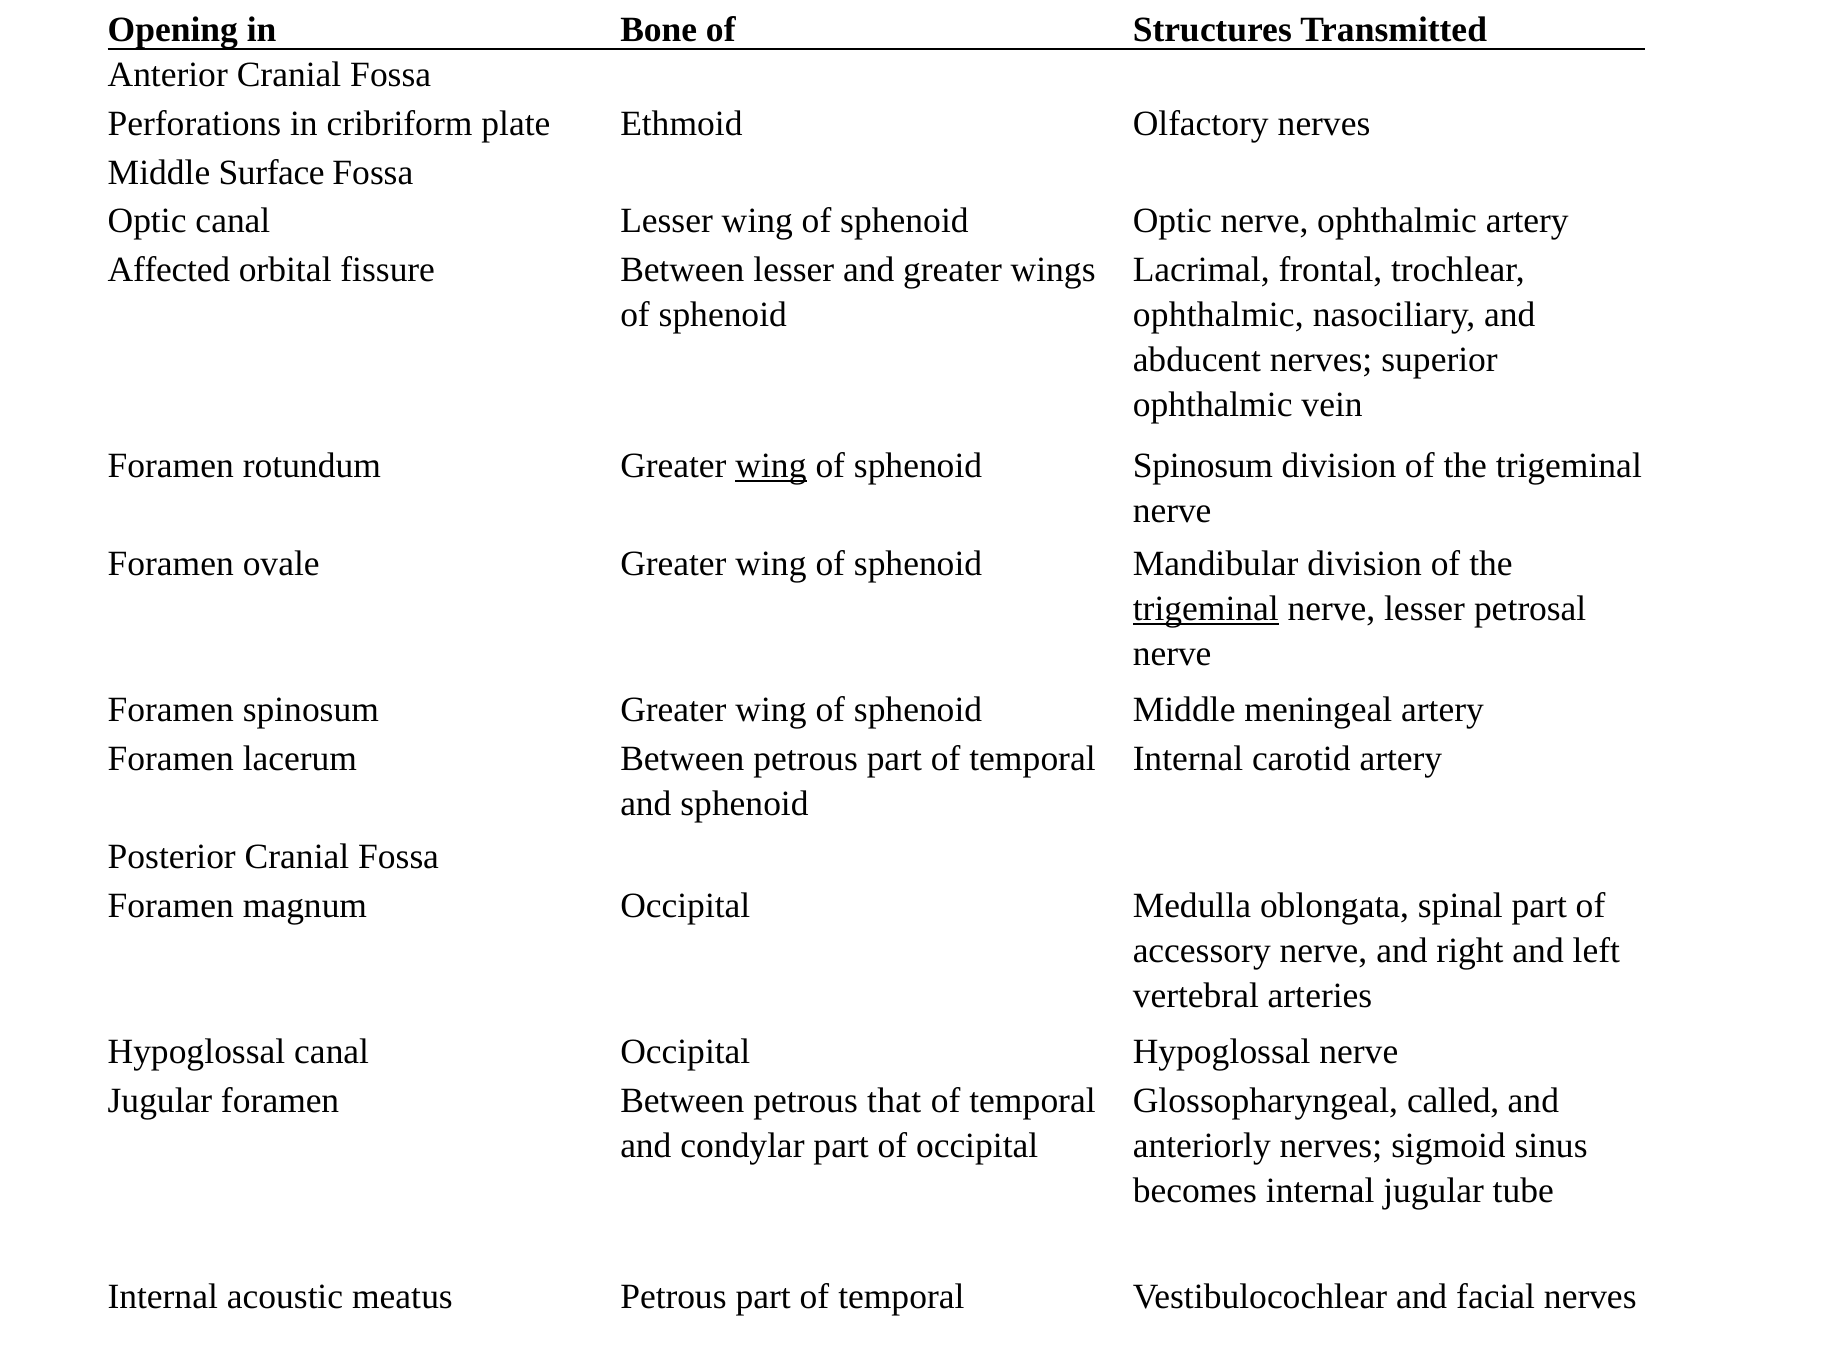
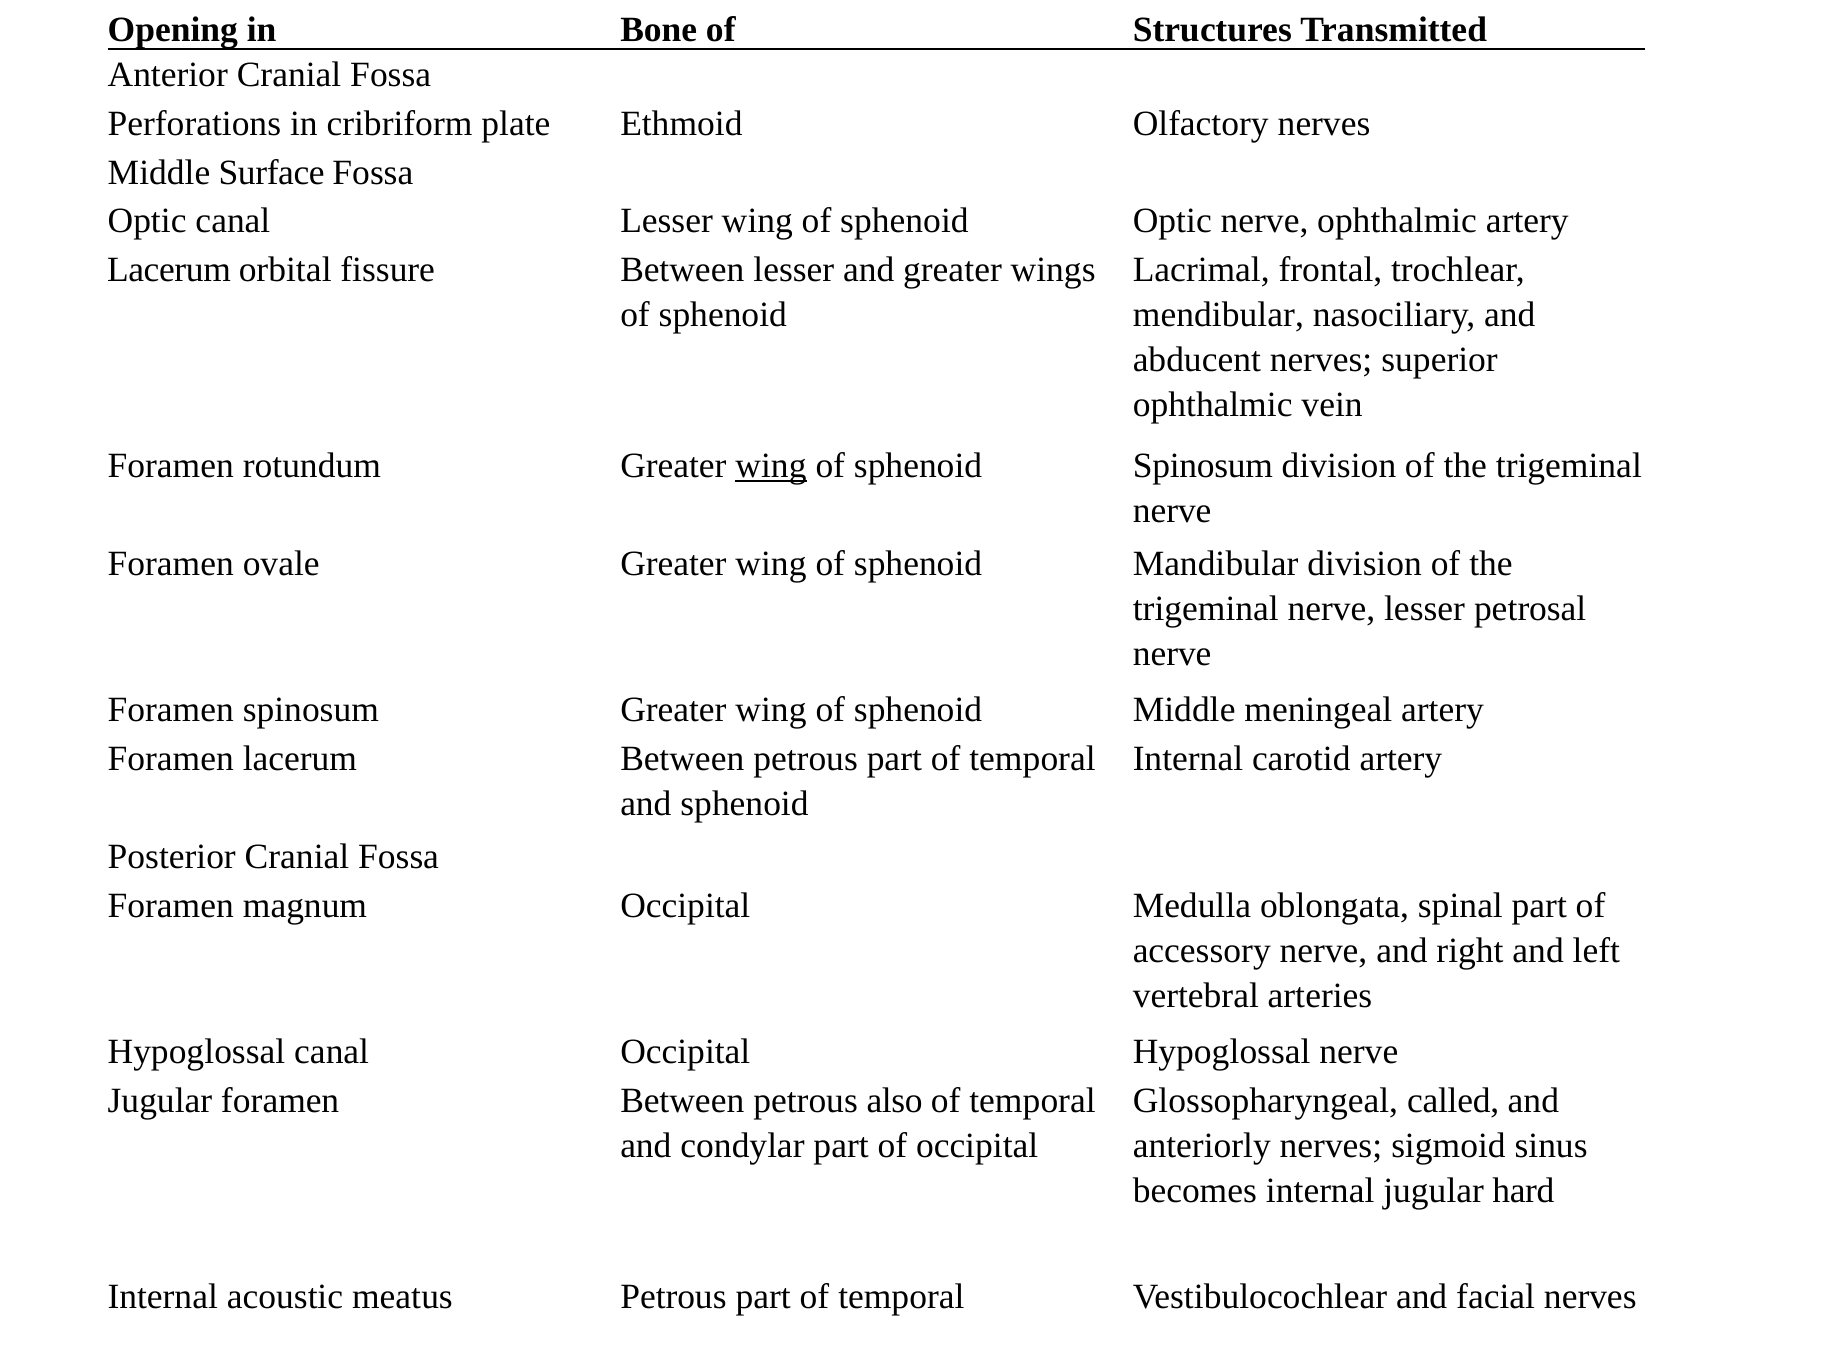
Affected: Affected -> Lacerum (169, 270)
ophthalmic: ophthalmic -> mendibular (1218, 315)
trigeminal underline: present -> none (1206, 608)
that: that -> also (895, 1101)
tube: tube -> hard (1523, 1191)
